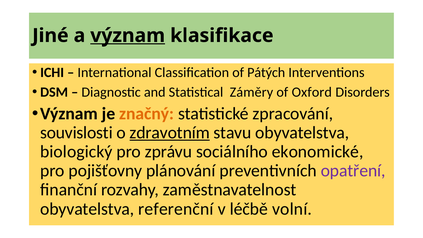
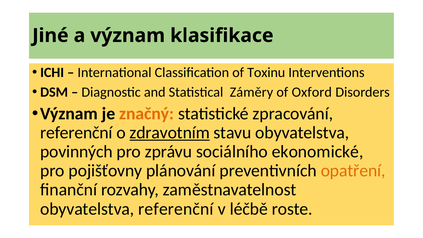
význam underline: present -> none (128, 36)
Pátých: Pátých -> Toxinu (266, 72)
souvislosti: souvislosti -> referenční (76, 133)
biologický: biologický -> povinných (76, 152)
opatření colour: purple -> orange (353, 171)
volní: volní -> roste (292, 209)
